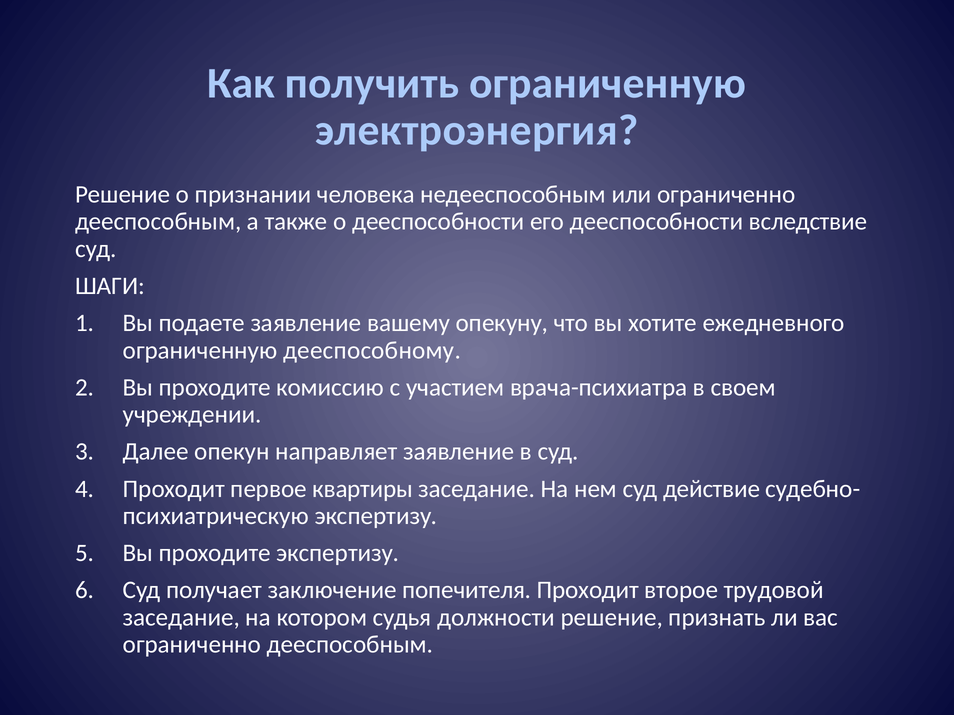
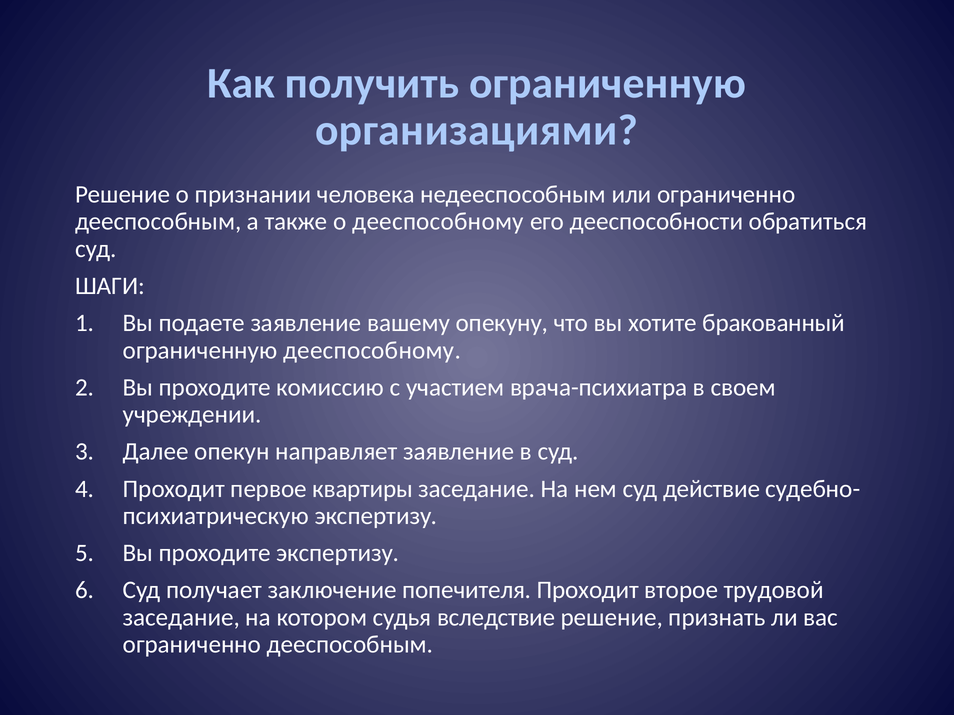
электроэнергия: электроэнергия -> организациями (477, 131)
о дееспособности: дееспособности -> дееспособному (438, 222)
вследствие: вследствие -> обратиться (808, 222)
ежедневного: ежедневного -> бракованный (774, 323)
должности: должности -> вследствие (496, 618)
